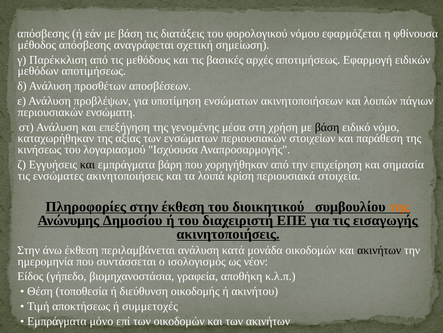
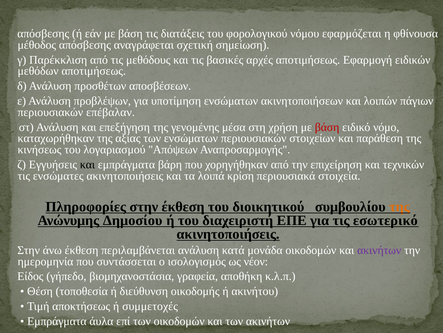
ενσώματη: ενσώματη -> επέβαλαν (111, 112)
βάση colour: black -> red (327, 127)
Ισχύουσα: Ισχύουσα -> Απόψεων (173, 149)
σημασία: σημασία -> τεχνικών (403, 164)
εισαγωγής: εισαγωγής -> εσωτερικό (385, 220)
ακινήτων colour: black -> purple (379, 250)
μόνο: μόνο -> άυλα (101, 321)
